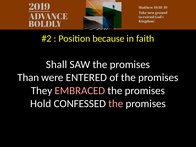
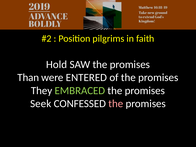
because: because -> pilgrims (108, 39)
Shall: Shall -> Hold (57, 64)
EMBRACED colour: pink -> light green (80, 91)
Hold: Hold -> Seek (41, 104)
